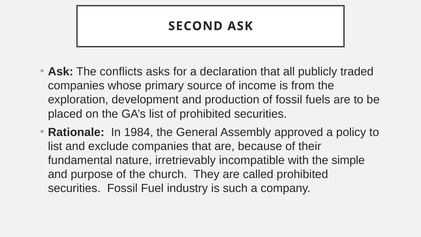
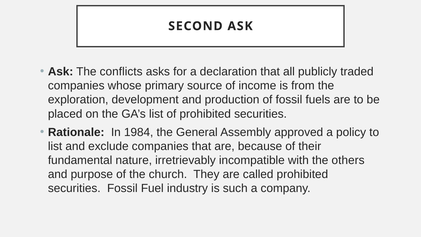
simple: simple -> others (348, 160)
